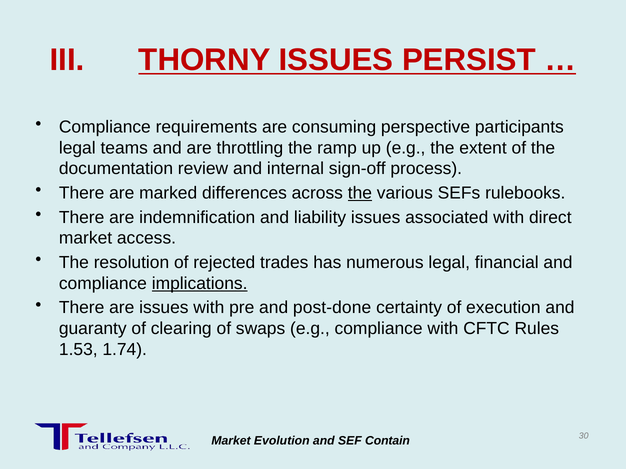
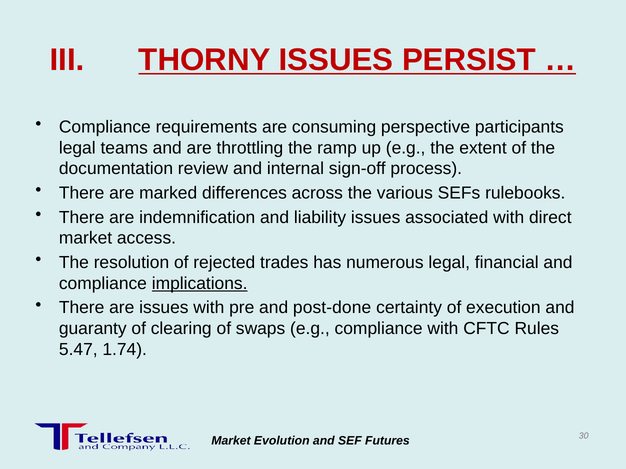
the underline: present -> none (360, 193)
1.53: 1.53 -> 5.47 (78, 350)
Contain: Contain -> Futures (387, 441)
